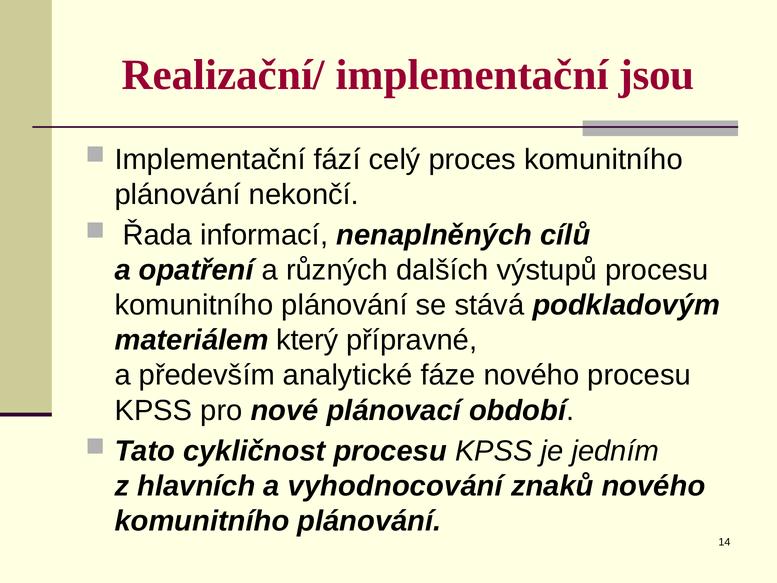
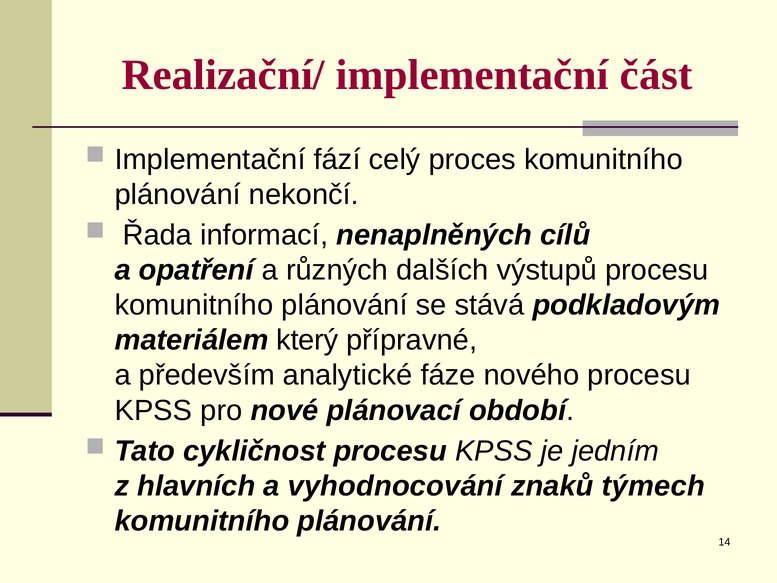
jsou: jsou -> část (656, 75)
znaků nového: nového -> týmech (653, 486)
